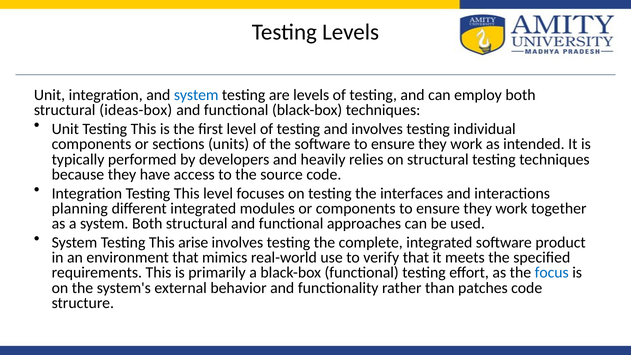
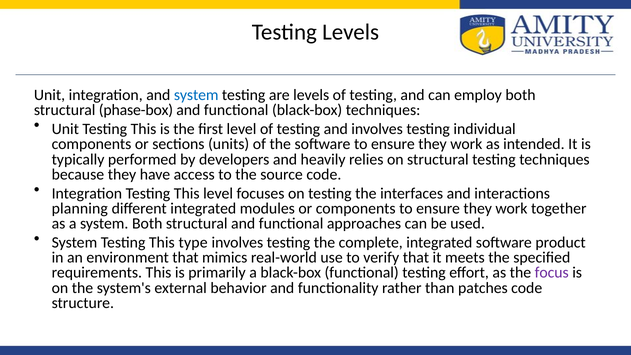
ideas-box: ideas-box -> phase-box (136, 110)
arise: arise -> type (193, 242)
focus colour: blue -> purple (552, 273)
